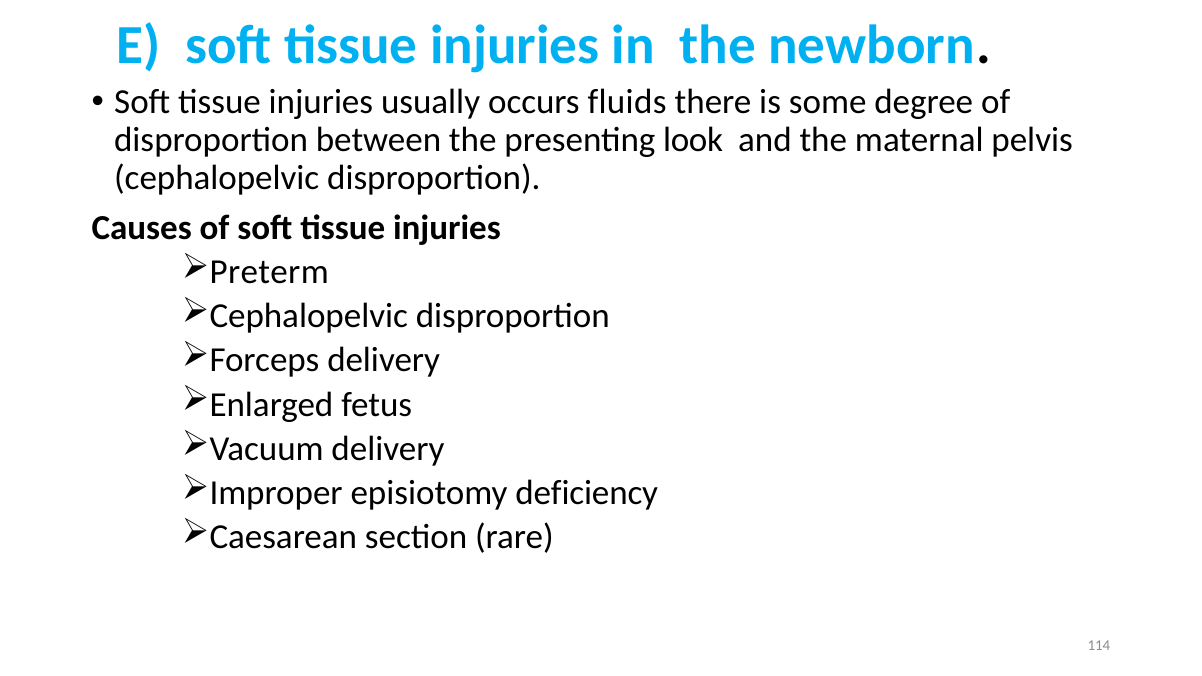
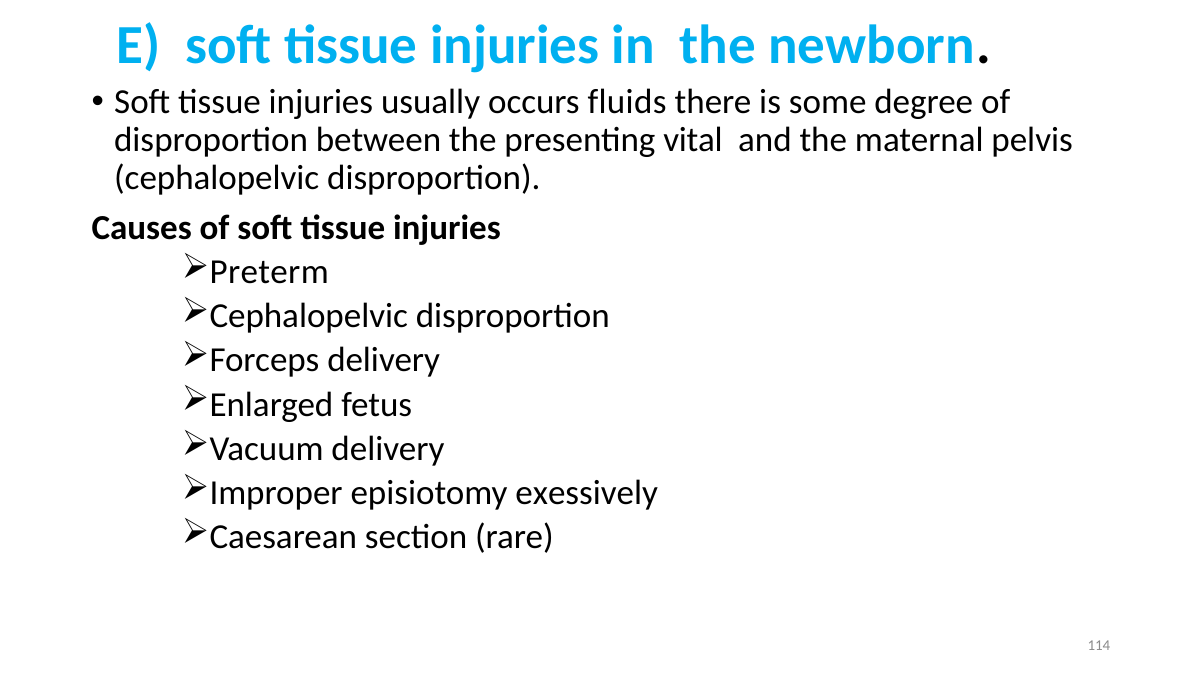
look: look -> vital (693, 140)
deficiency: deficiency -> exessively (587, 493)
